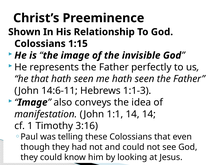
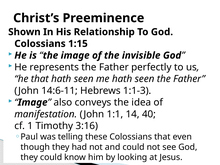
14 14: 14 -> 40 (149, 114)
